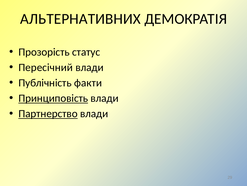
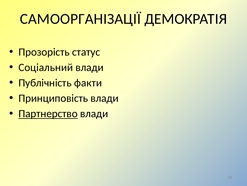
АЛЬТЕРНАТИВНИХ: АЛЬТЕРНАТИВНИХ -> САМООРГАНІЗАЦІЇ (80, 19)
Пересічний: Пересічний -> Соціальний (46, 67)
Принциповість underline: present -> none (53, 98)
